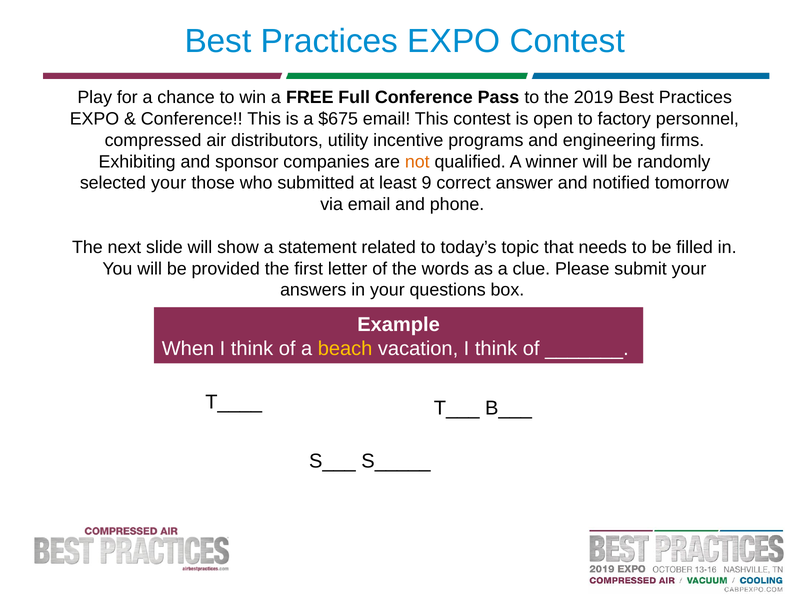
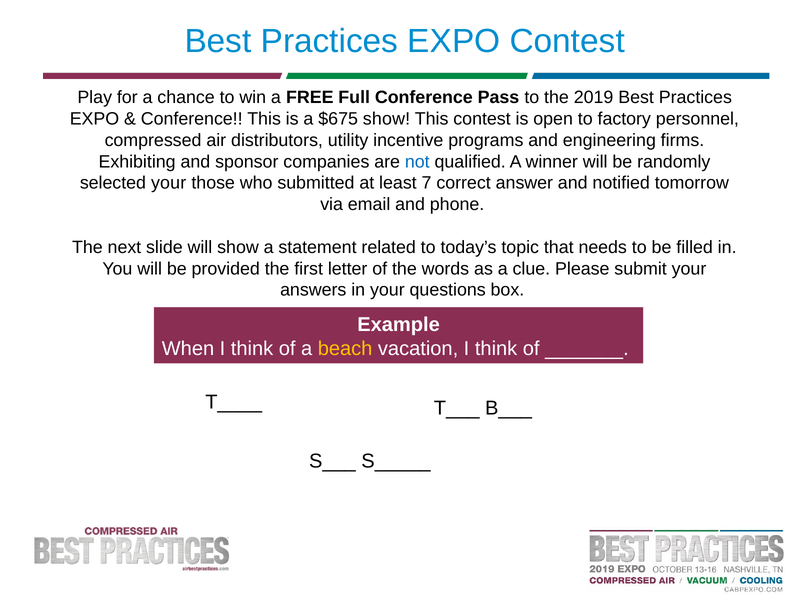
$675 email: email -> show (386, 119)
not colour: orange -> blue (417, 162)
9: 9 -> 7 (427, 183)
